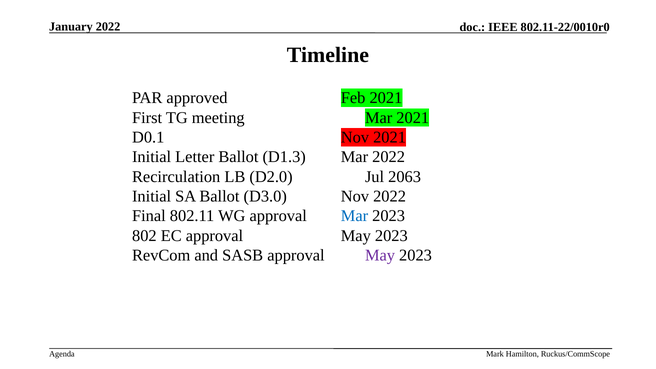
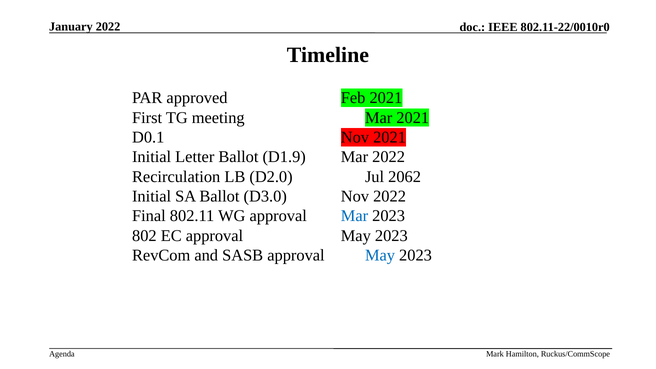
D1.3: D1.3 -> D1.9 (284, 157)
2063: 2063 -> 2062 (405, 177)
May colour: purple -> blue (380, 255)
